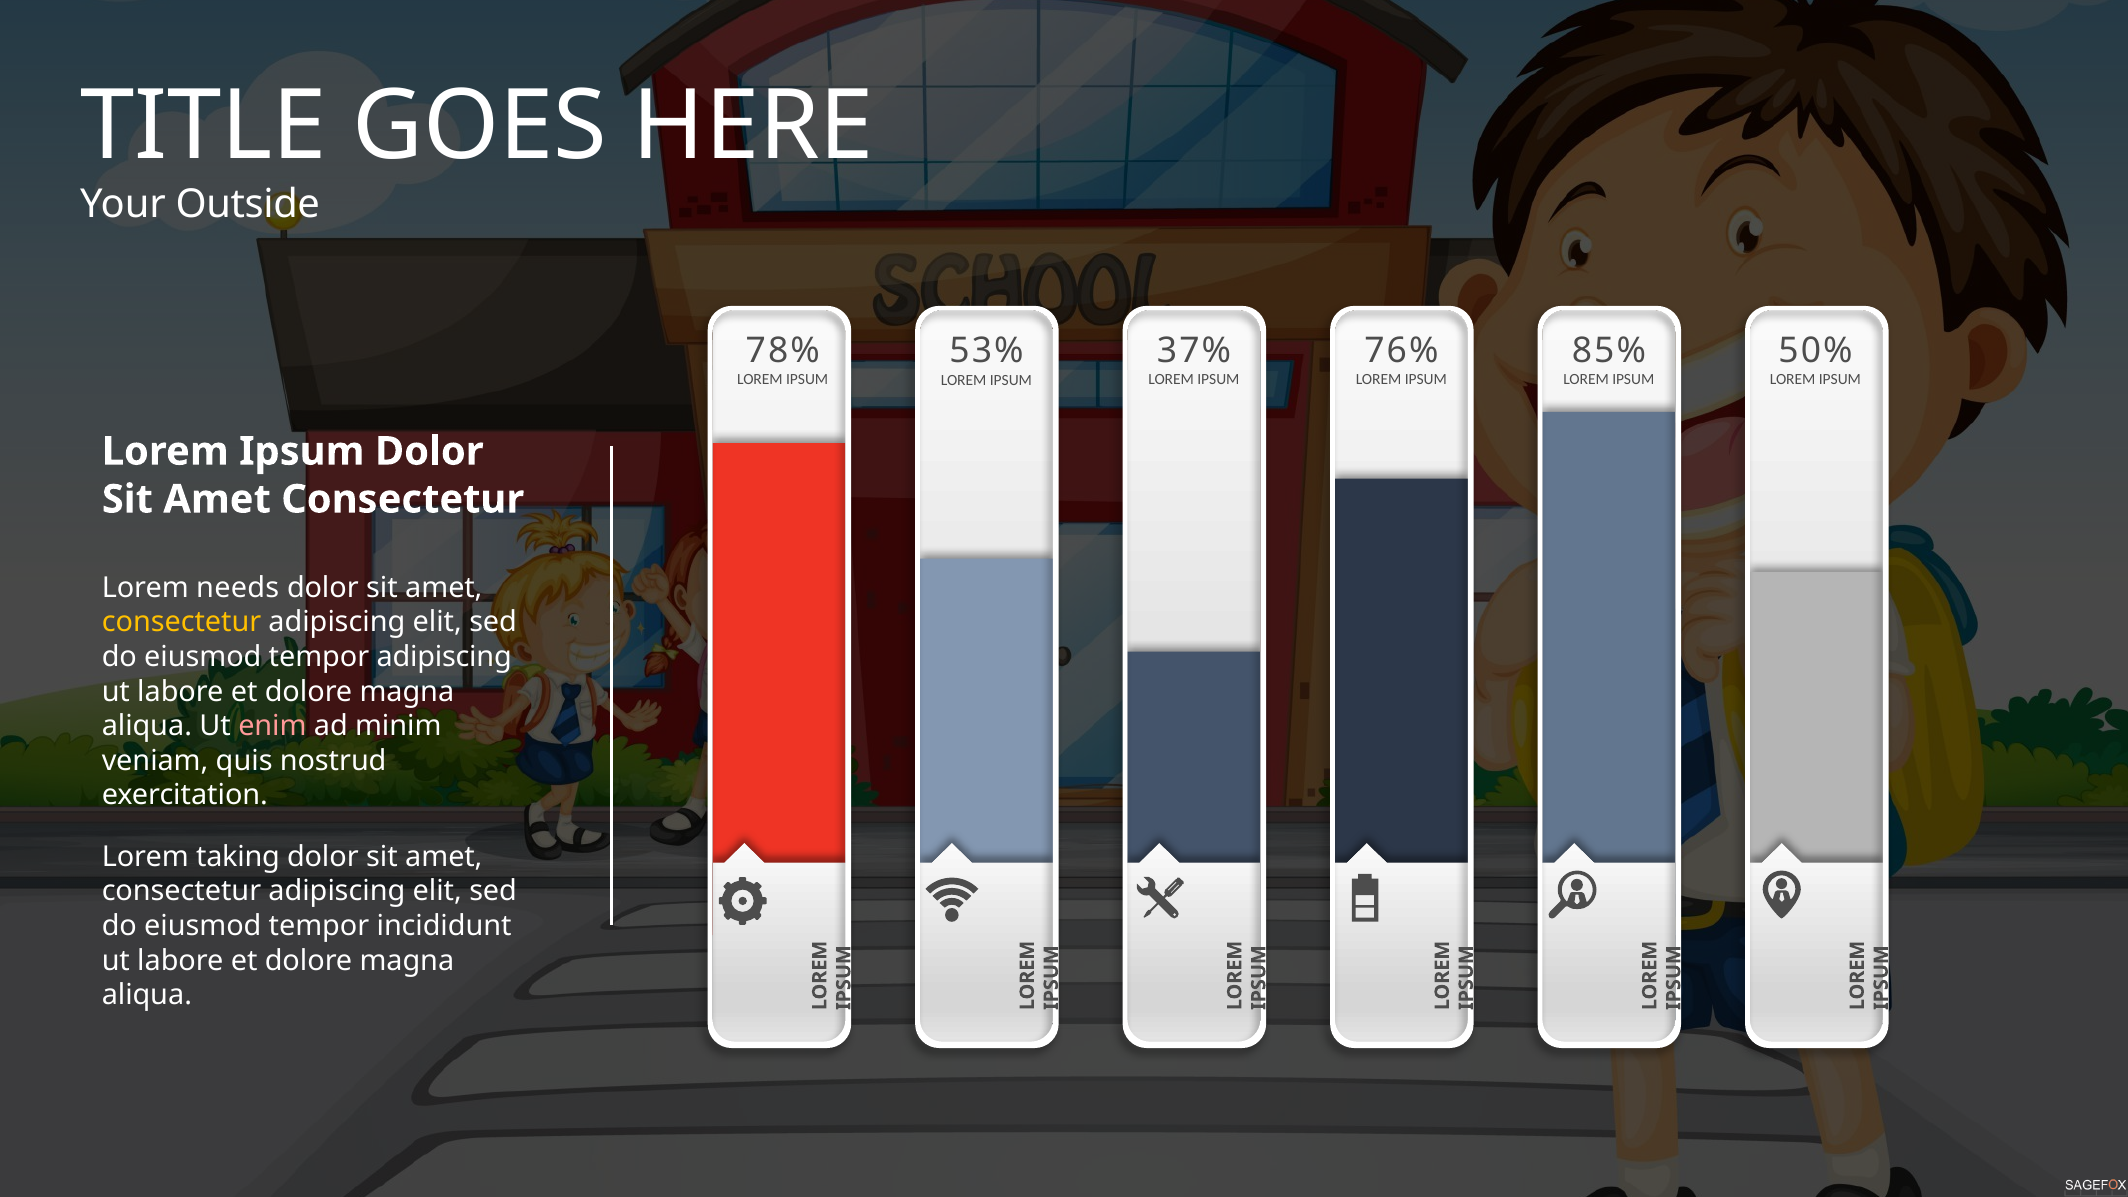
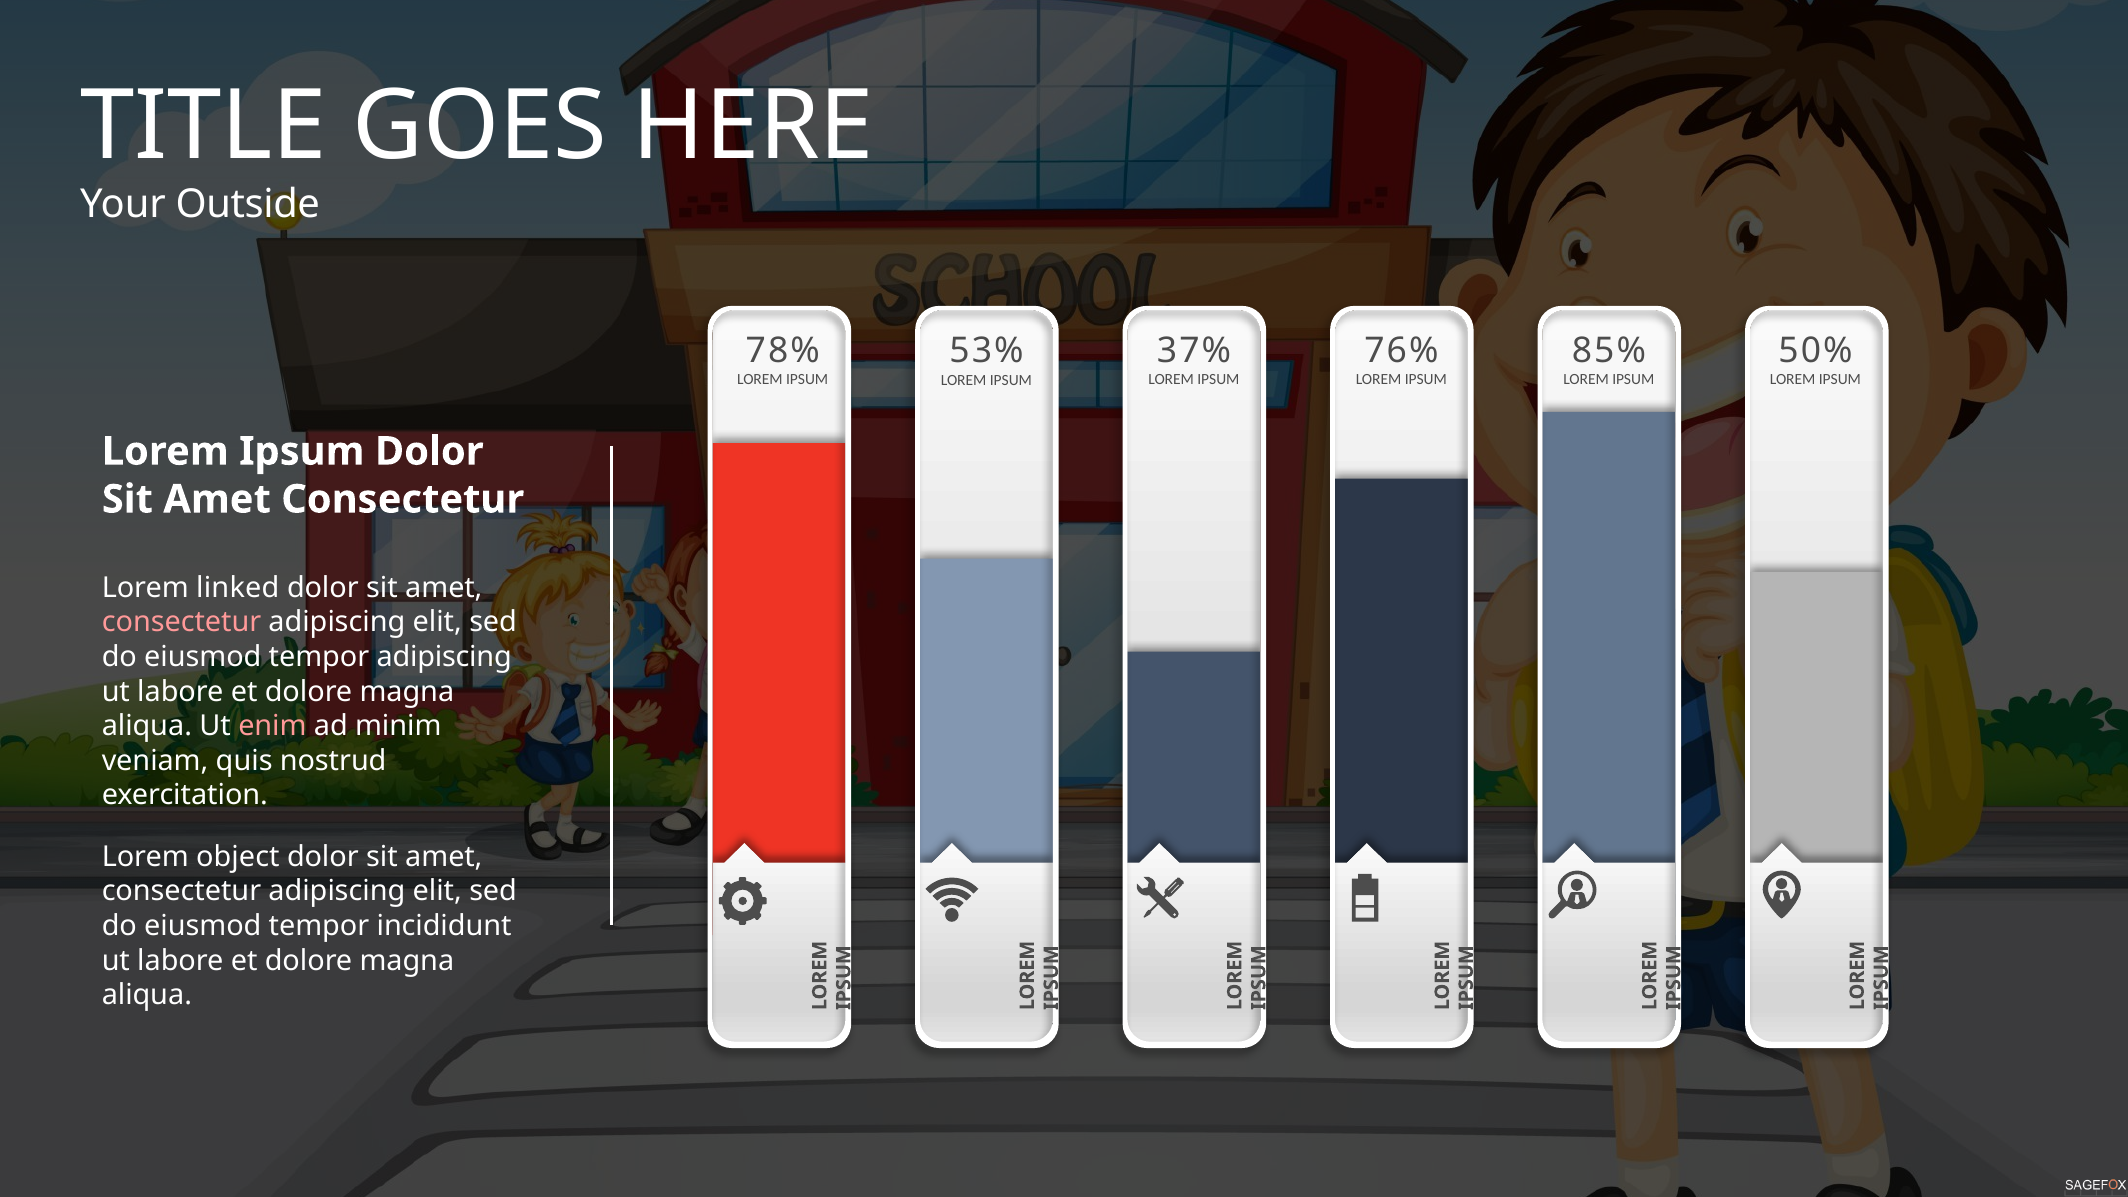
needs: needs -> linked (238, 588)
consectetur colour: yellow -> pink (182, 622)
taking: taking -> object (238, 857)
